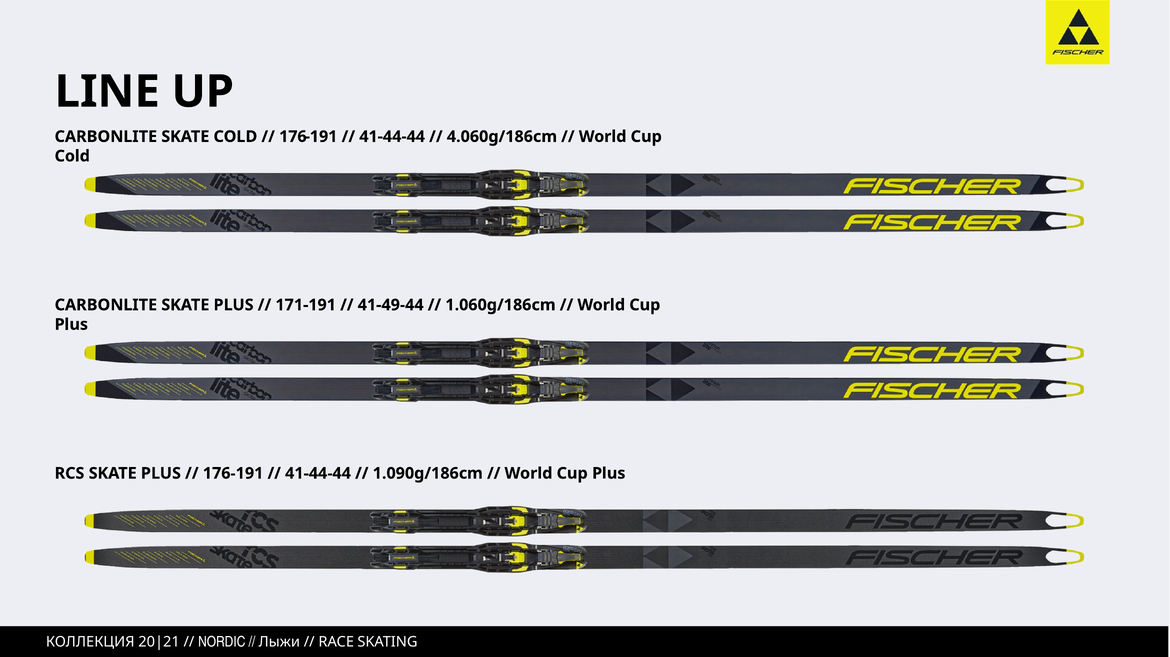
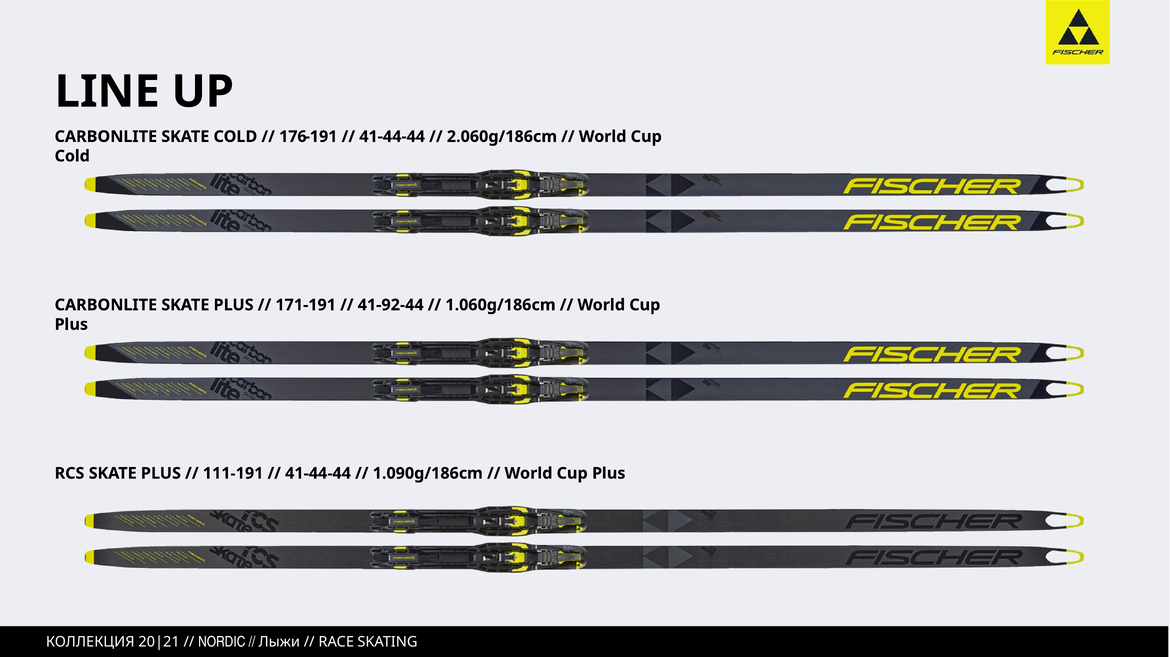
4.060g/186cm: 4.060g/186cm -> 2.060g/186cm (502, 137)
41-49-44: 41-49-44 -> 41-92-44 (391, 305)
176-191: 176-191 -> 111-191 (233, 473)
